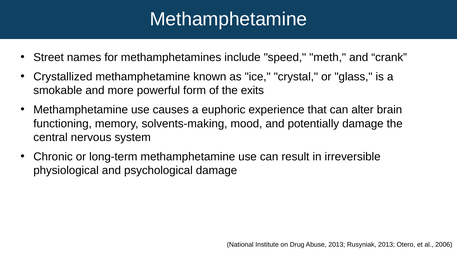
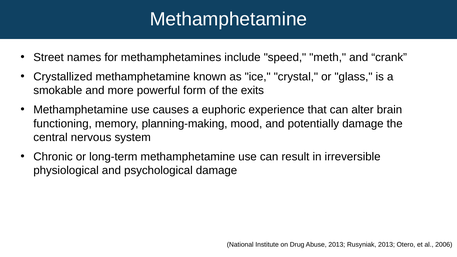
solvents-making: solvents-making -> planning-making (185, 124)
